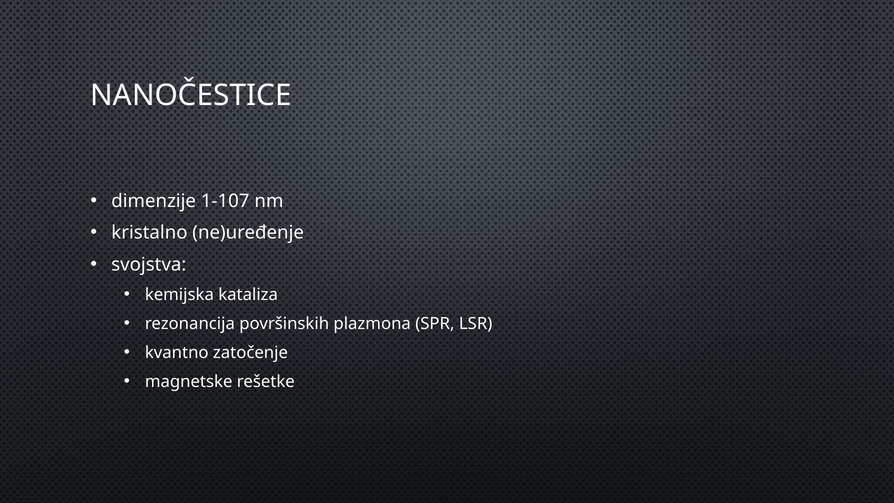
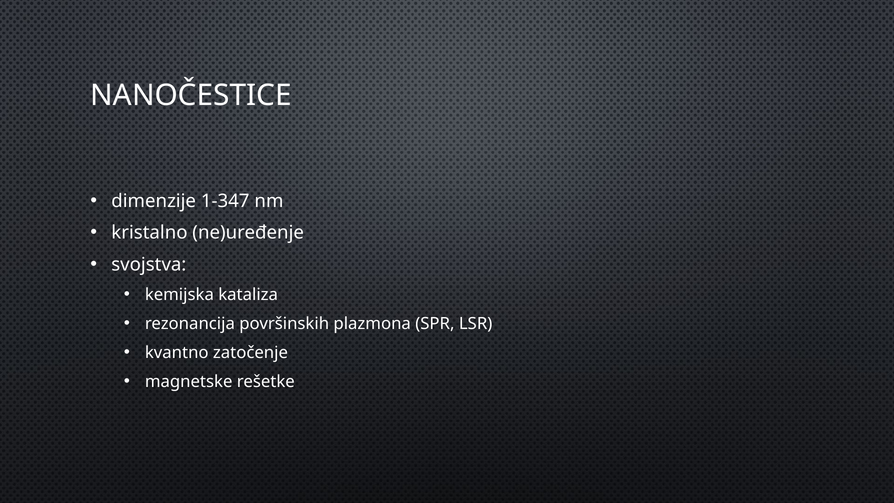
1-107: 1-107 -> 1-347 (225, 201)
